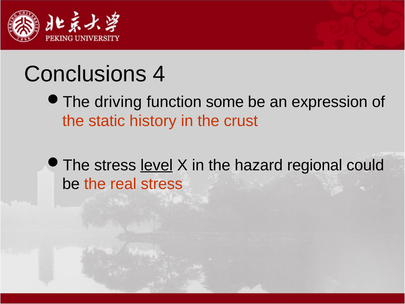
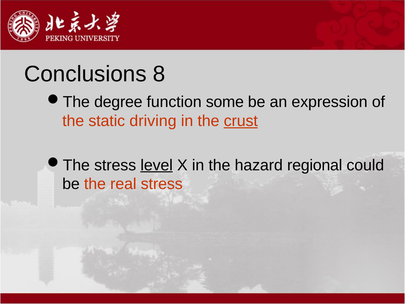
4: 4 -> 8 (159, 74)
driving: driving -> degree (118, 102)
history: history -> driving (153, 121)
crust underline: none -> present (241, 121)
